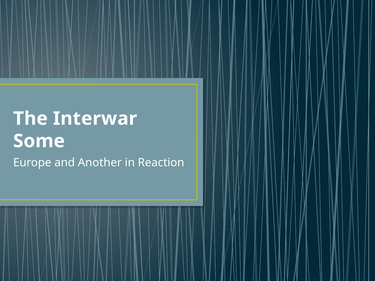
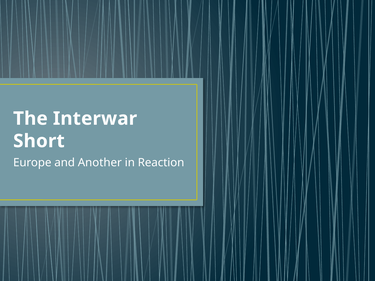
Some: Some -> Short (39, 141)
